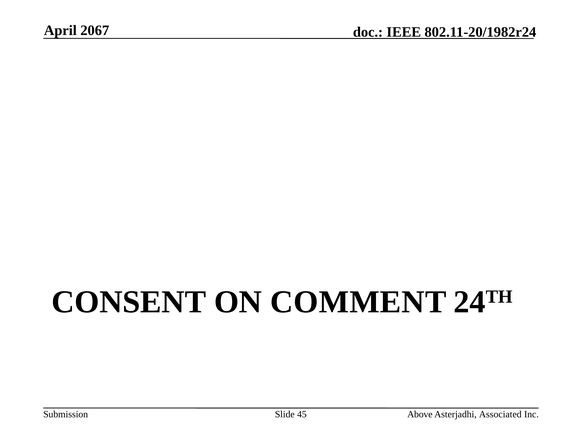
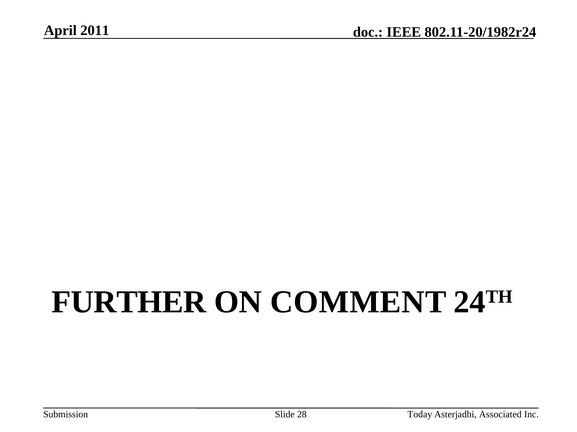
2067: 2067 -> 2011 (95, 31)
CONSENT: CONSENT -> FURTHER (129, 302)
45: 45 -> 28 (302, 415)
Above: Above -> Today (420, 415)
